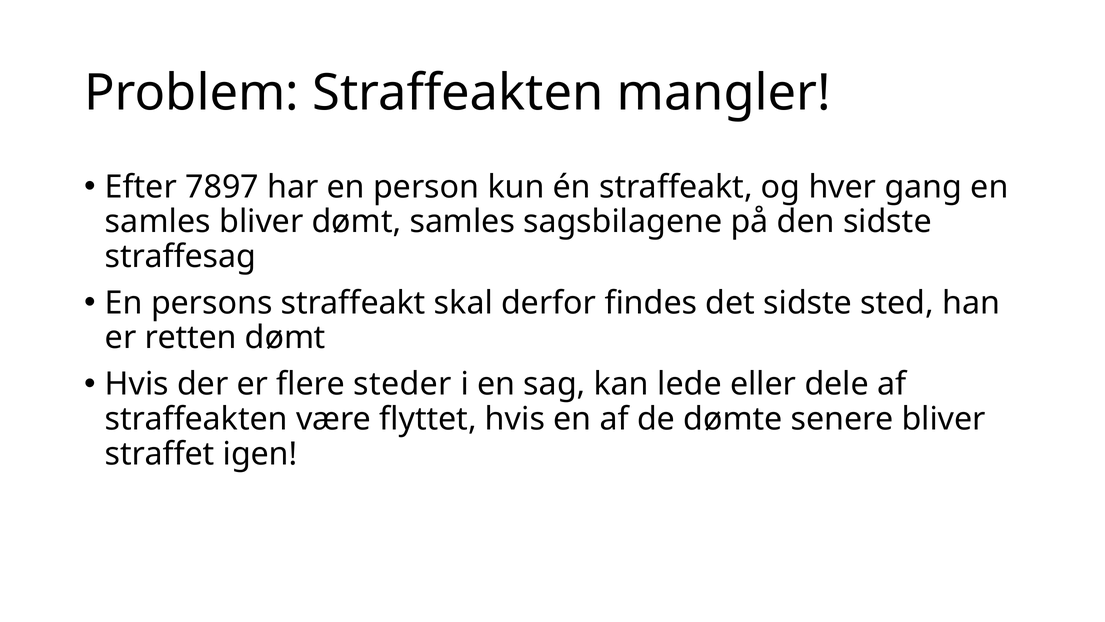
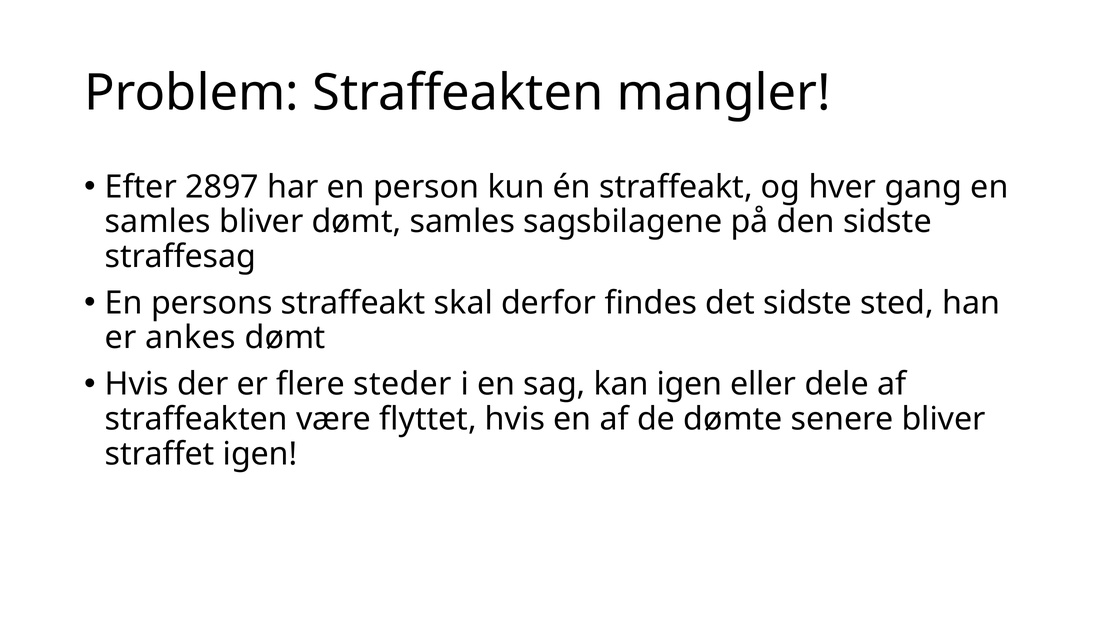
7897: 7897 -> 2897 (222, 187)
retten: retten -> ankes (190, 338)
kan lede: lede -> igen (690, 384)
